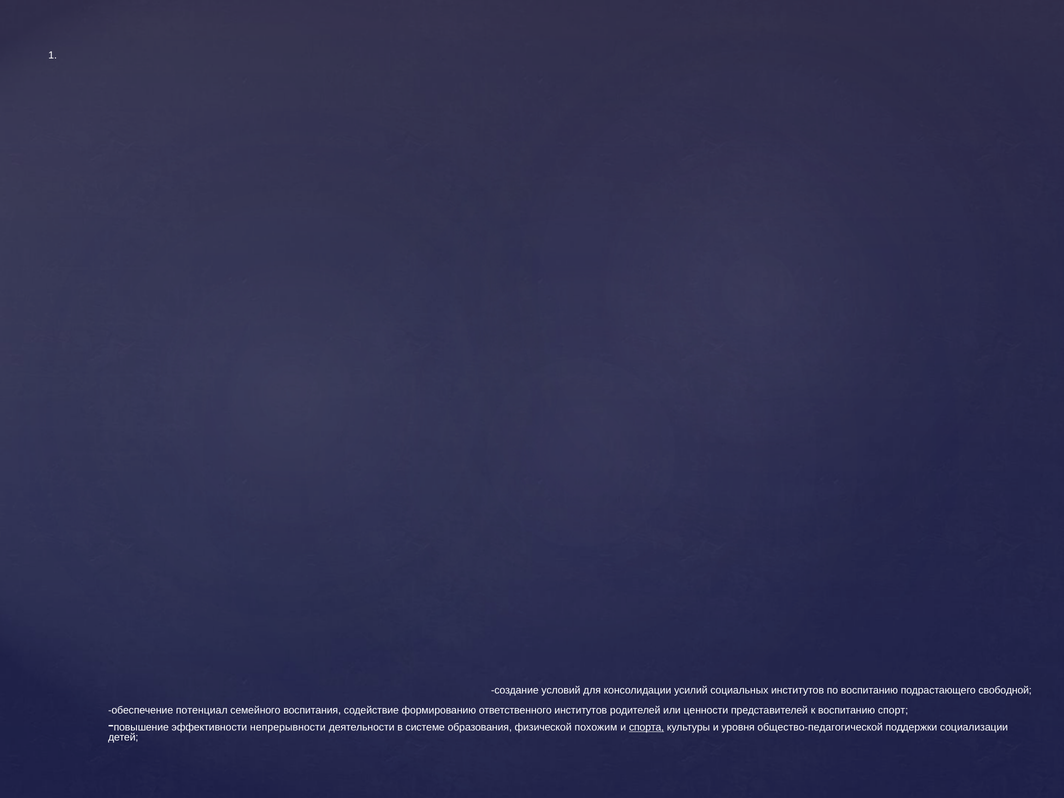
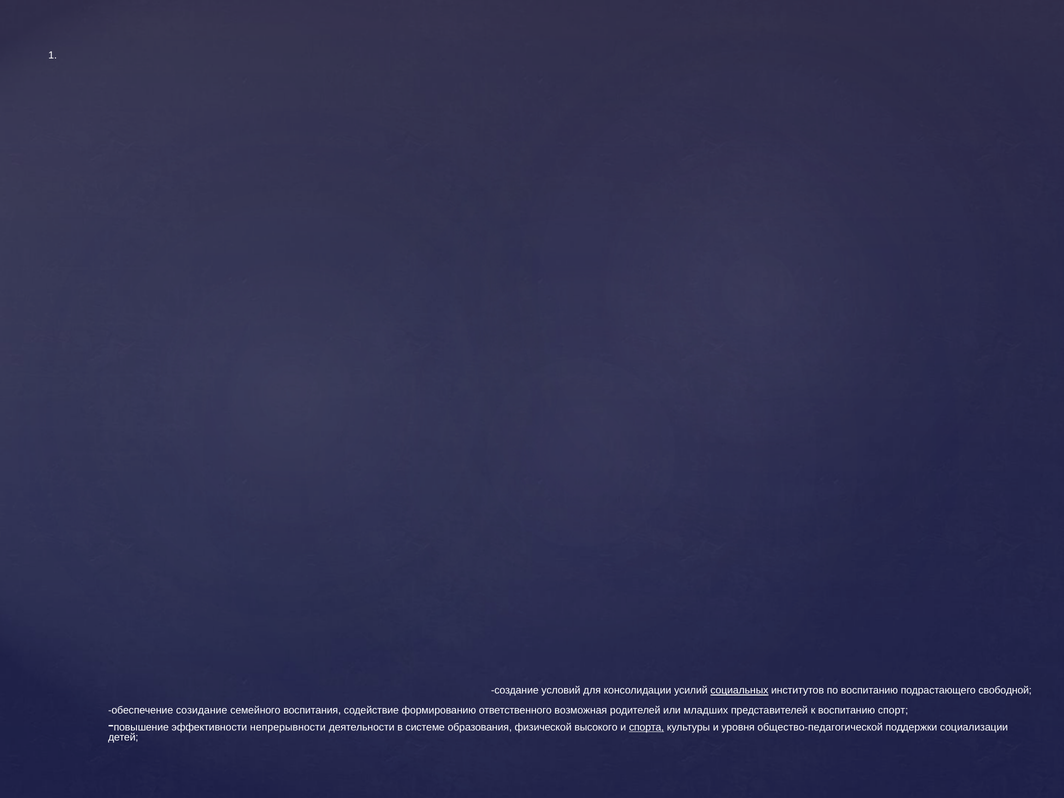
социальных underline: none -> present (739, 691)
потенциал: потенциал -> созидание (202, 710)
ответственного институтов: институтов -> возможная (581, 710)
ценности: ценности -> младших (706, 710)
похожим: похожим -> высокого (596, 727)
